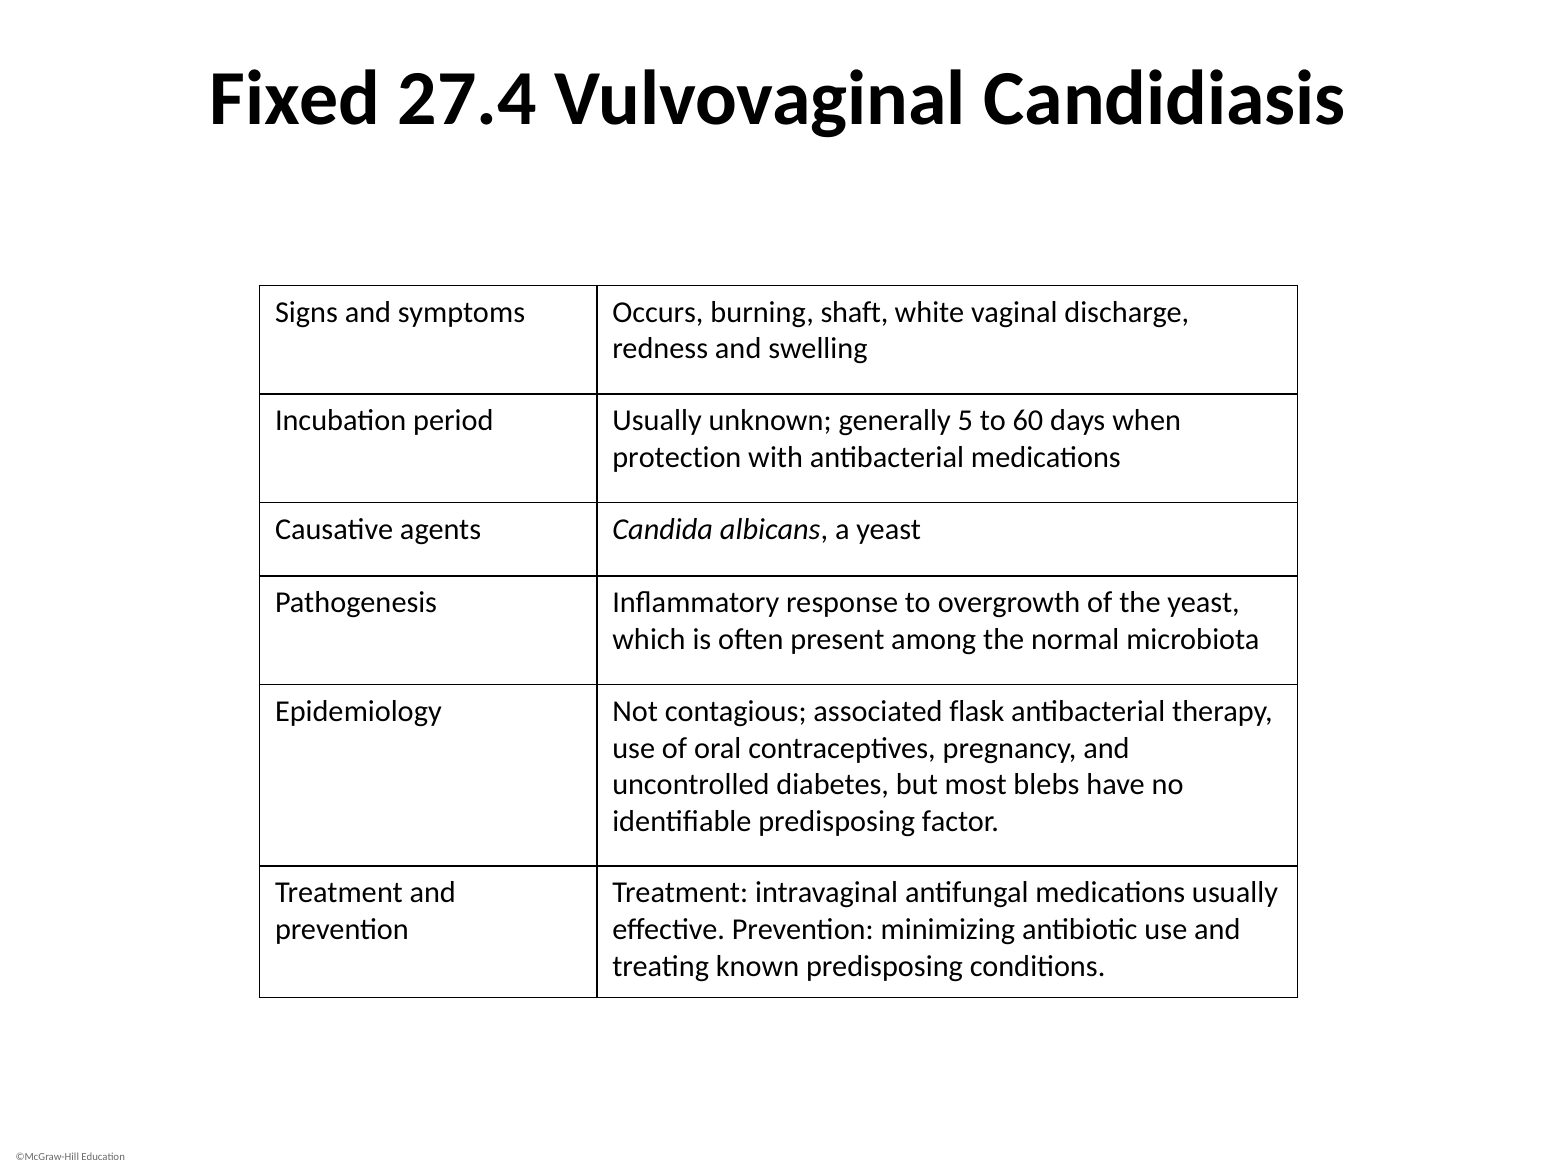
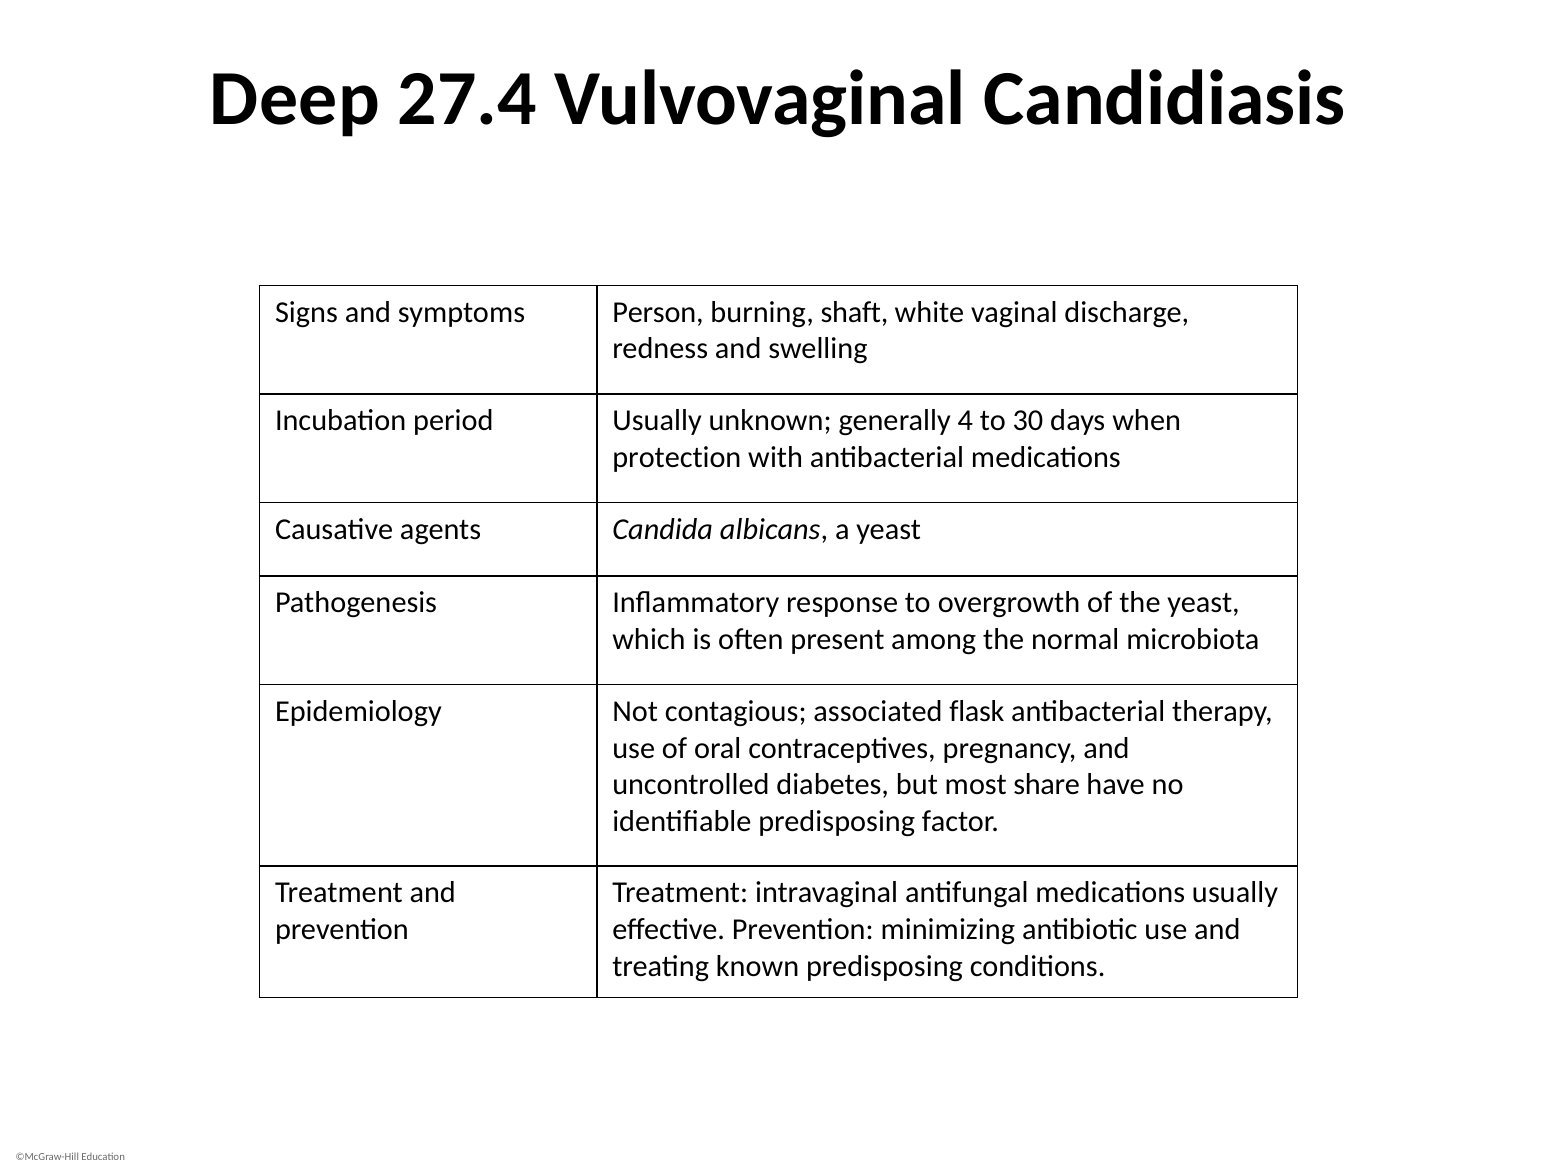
Fixed: Fixed -> Deep (295, 99)
Occurs: Occurs -> Person (658, 312)
5: 5 -> 4 (965, 421)
60: 60 -> 30 (1028, 421)
blebs: blebs -> share (1047, 785)
